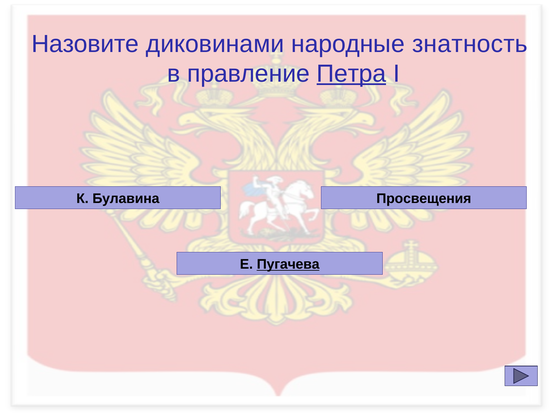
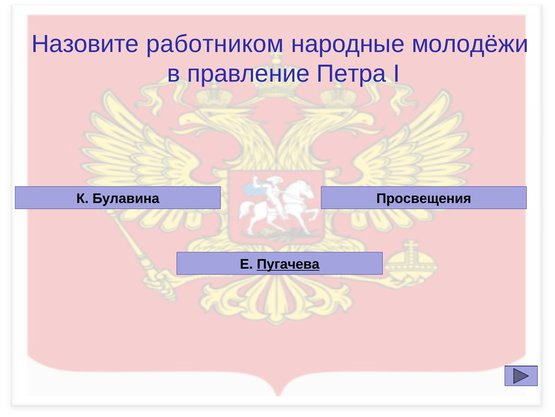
диковинами: диковинами -> работником (215, 44)
знатность: знатность -> молодёжи (470, 44)
Петра underline: present -> none (351, 73)
